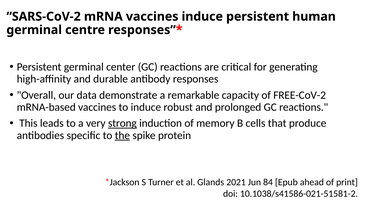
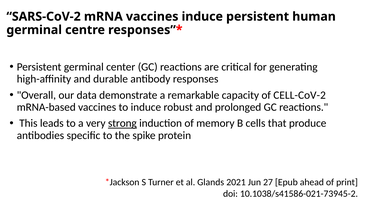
FREE-CoV-2: FREE-CoV-2 -> CELL-CoV-2 (300, 95)
the underline: present -> none (122, 135)
84: 84 -> 27 (268, 182)
10.1038/s41586-021-51581-2: 10.1038/s41586-021-51581-2 -> 10.1038/s41586-021-73945-2 (299, 193)
